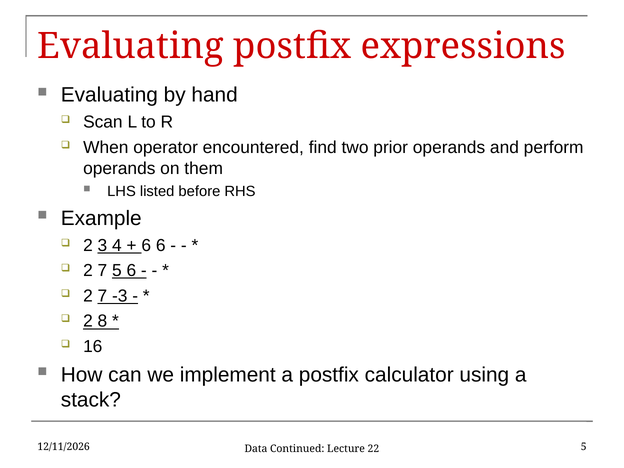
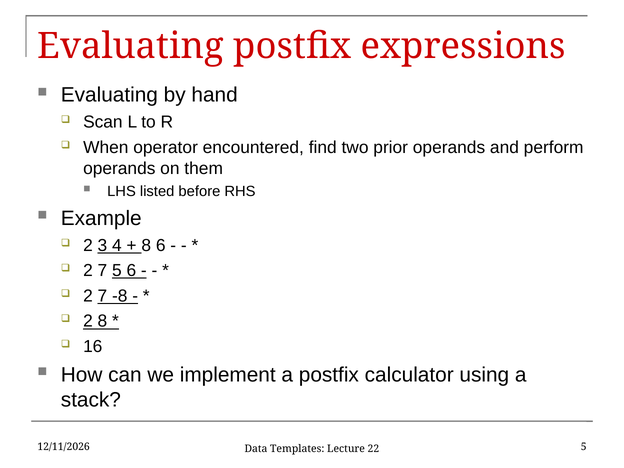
6: 6 -> 8 (146, 245)
-3: -3 -> -8 (120, 296)
Continued: Continued -> Templates (297, 449)
